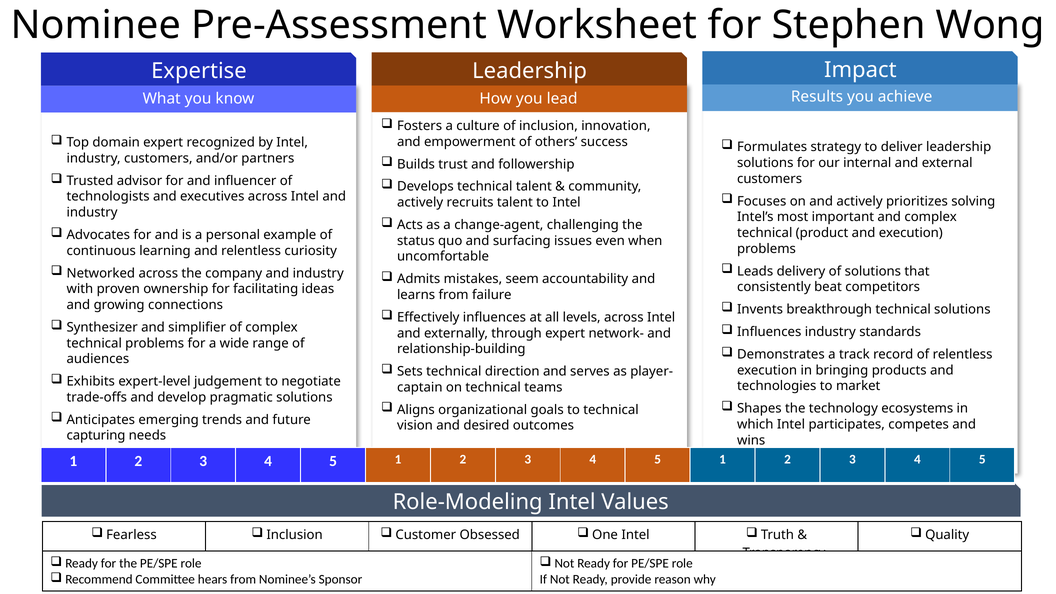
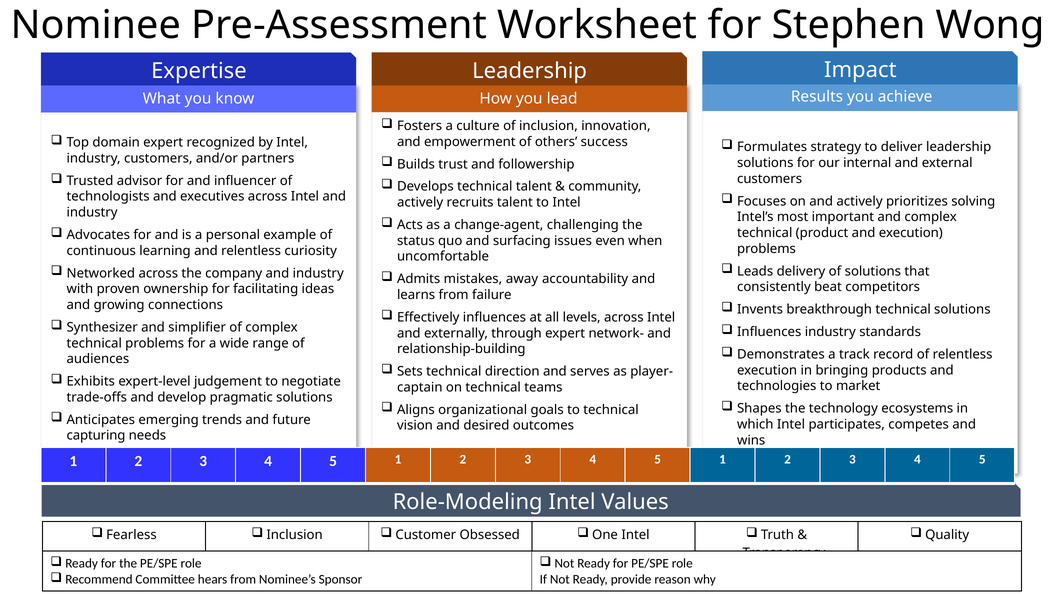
seem: seem -> away (522, 279)
